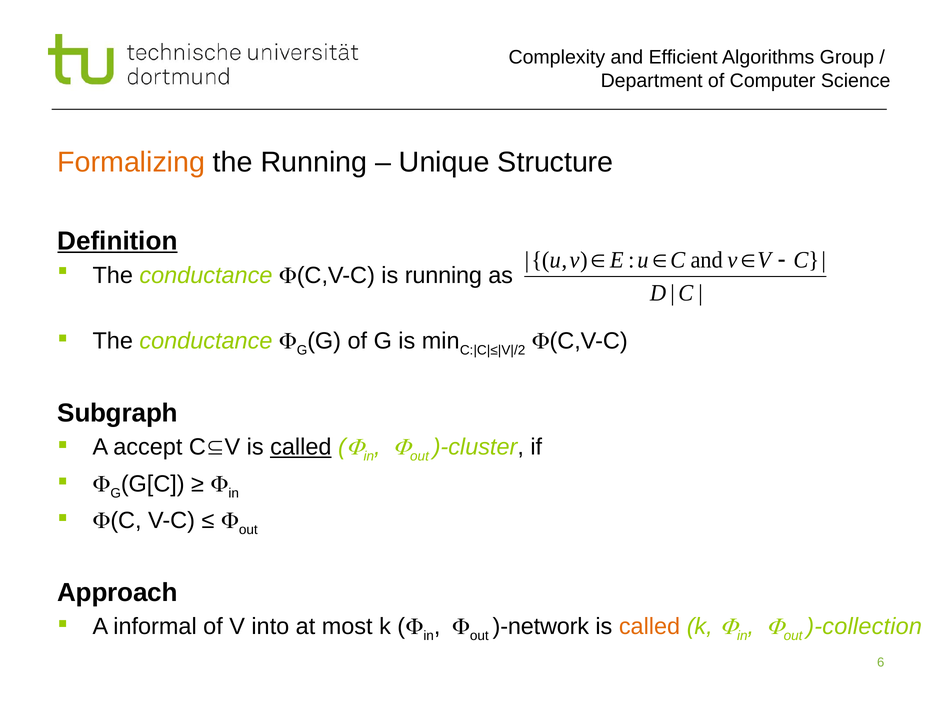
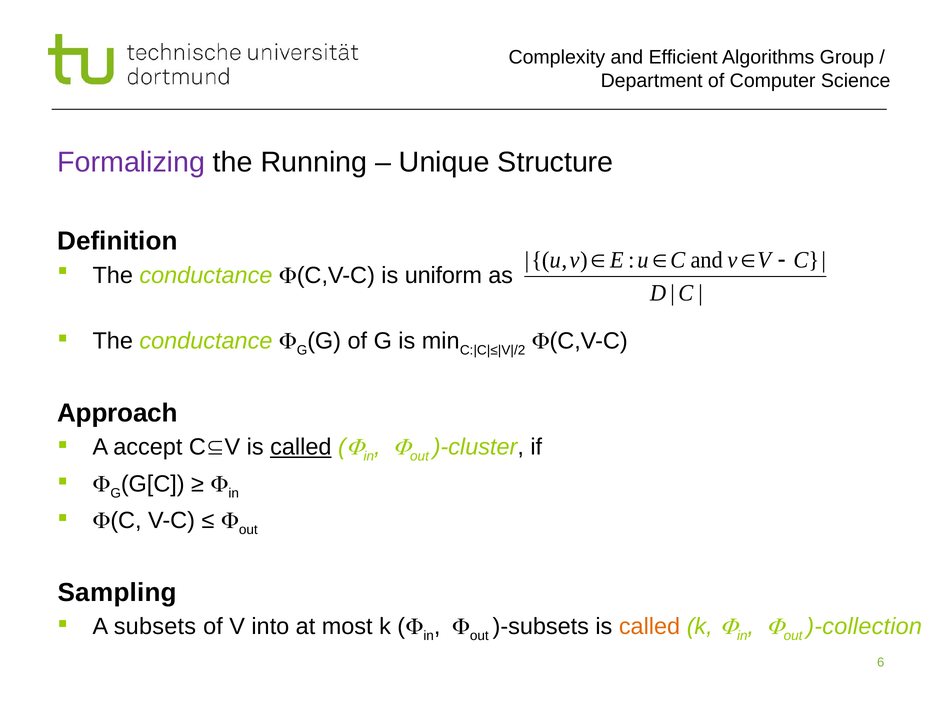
Formalizing colour: orange -> purple (131, 162)
Definition underline: present -> none (117, 241)
is running: running -> uniform (443, 276)
Subgraph: Subgraph -> Approach (118, 413)
Approach: Approach -> Sampling (117, 593)
informal: informal -> subsets (155, 627)
)-network: )-network -> )-subsets (541, 627)
